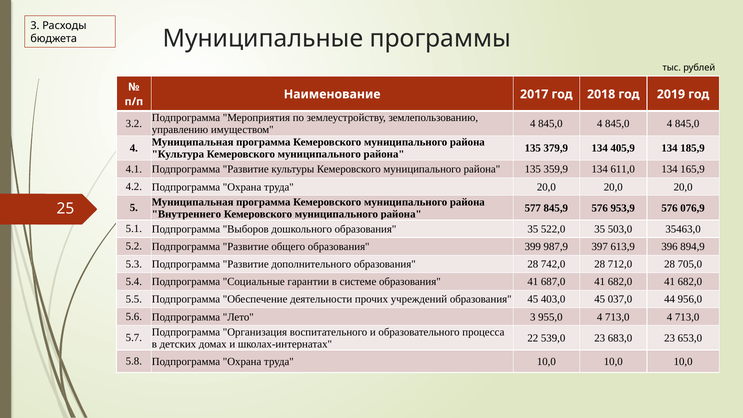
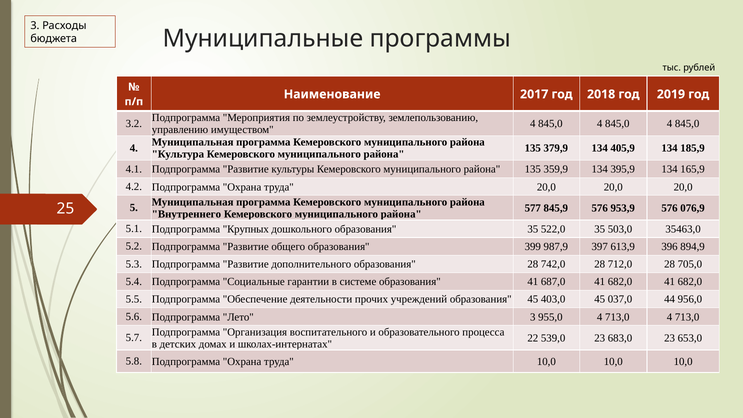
611,0: 611,0 -> 395,9 (623, 169)
Выборов: Выборов -> Крупных (246, 229)
